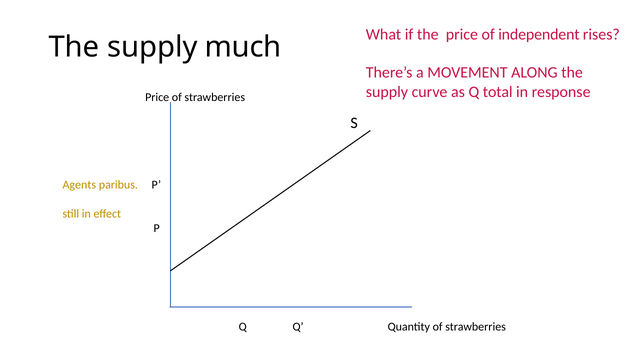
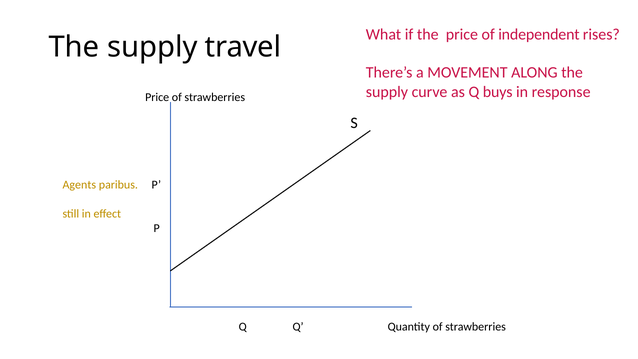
much: much -> travel (243, 47)
total: total -> buys (498, 92)
